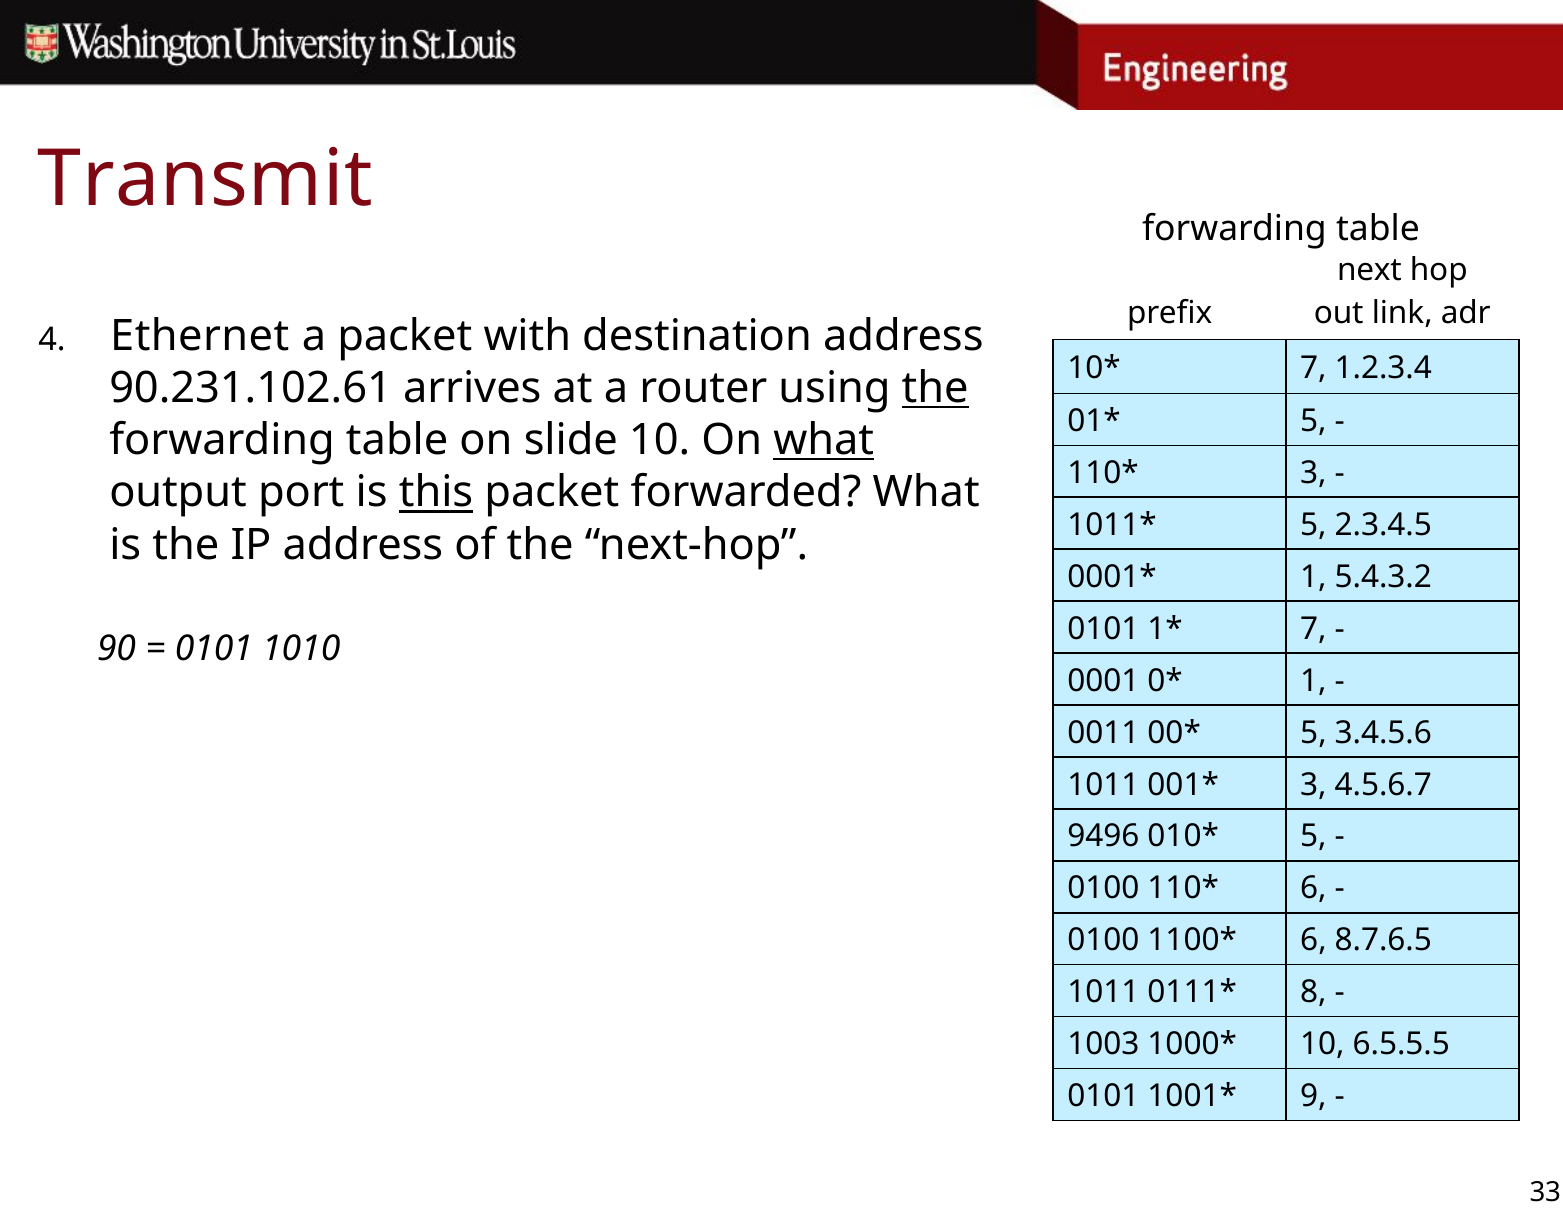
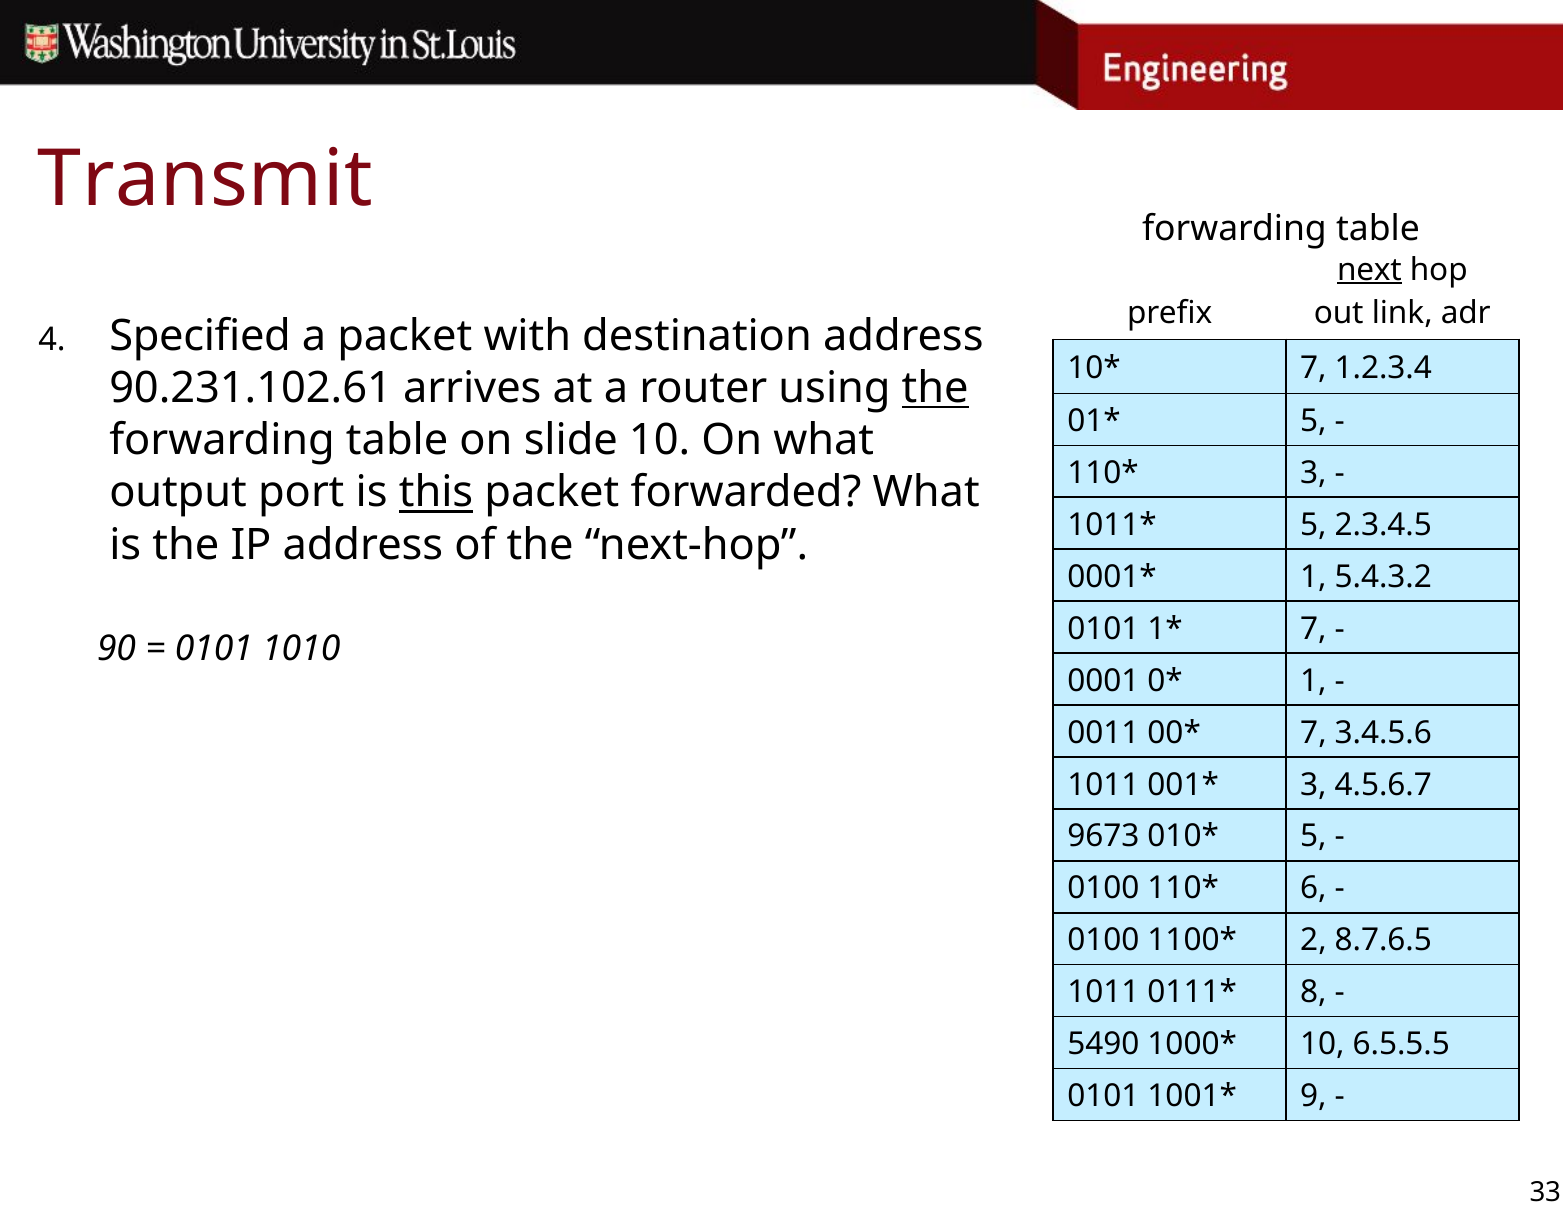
next underline: none -> present (1369, 270)
Ethernet: Ethernet -> Specified (200, 336)
what underline: present -> none (824, 440)
5: 5 -> 7 (1313, 733)
9496: 9496 -> 9673 (1103, 836)
6: 6 -> 2 (1313, 940)
1003: 1003 -> 5490 (1103, 1044)
